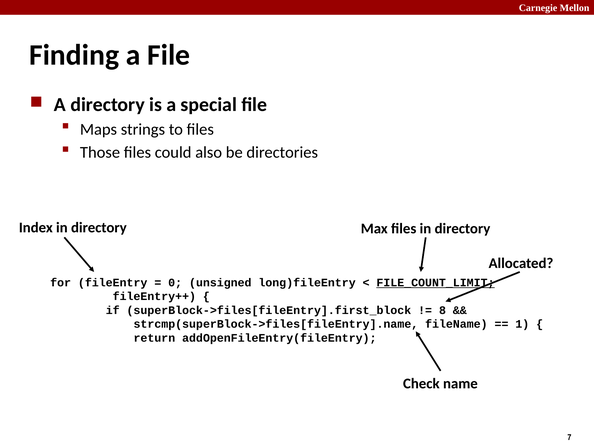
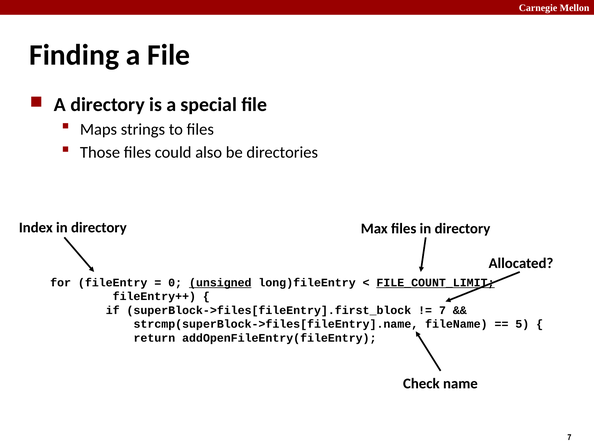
unsigned underline: none -> present (220, 283)
8: 8 -> 7 (442, 311)
1: 1 -> 5 (522, 325)
